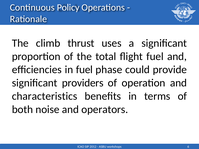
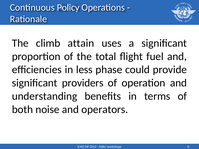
thrust: thrust -> attain (81, 43)
in fuel: fuel -> less (84, 70)
characteristics: characteristics -> understanding (45, 96)
